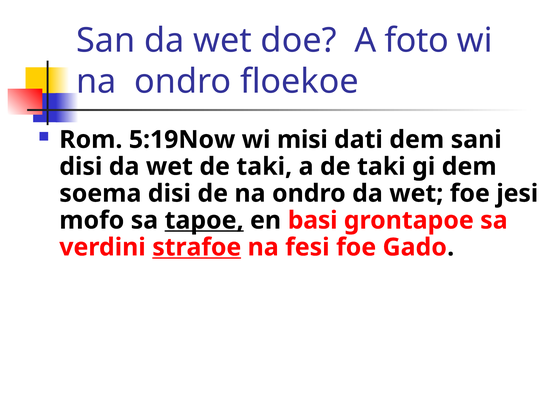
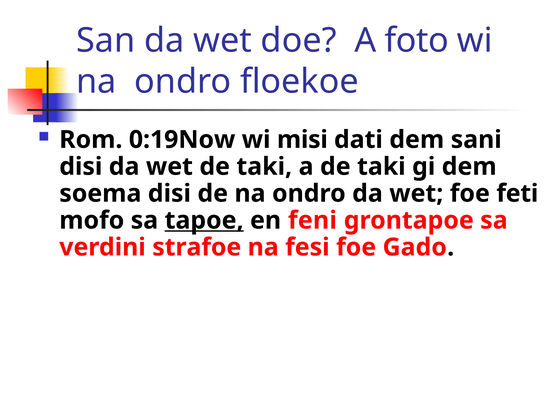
5:19Now: 5:19Now -> 0:19Now (182, 140)
jesi: jesi -> feti (517, 193)
basi: basi -> feni (312, 220)
strafoe underline: present -> none (197, 247)
